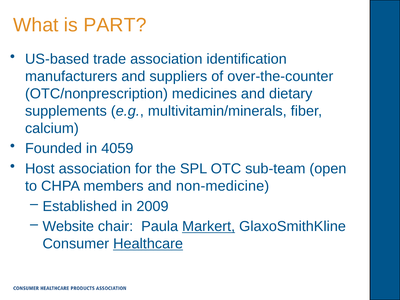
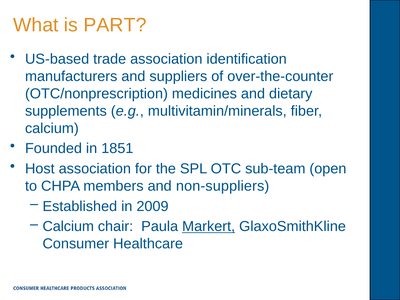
4059: 4059 -> 1851 (117, 149)
non-medicine: non-medicine -> non-suppliers (223, 186)
Website: Website -> Calcium (68, 226)
Healthcare underline: present -> none (148, 244)
